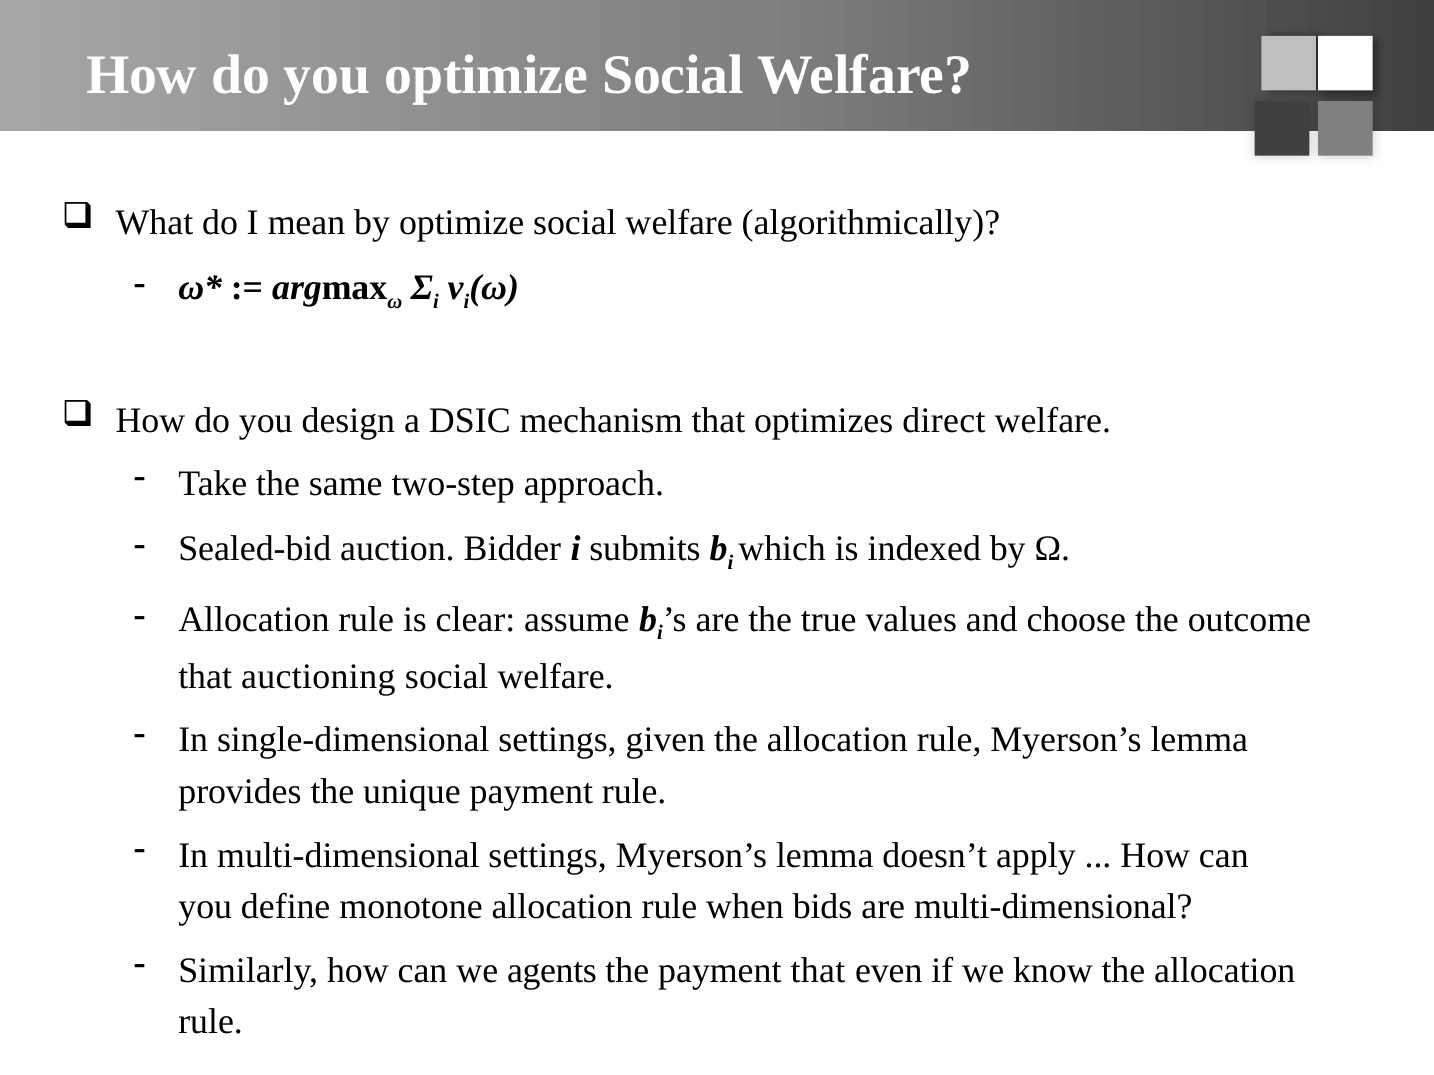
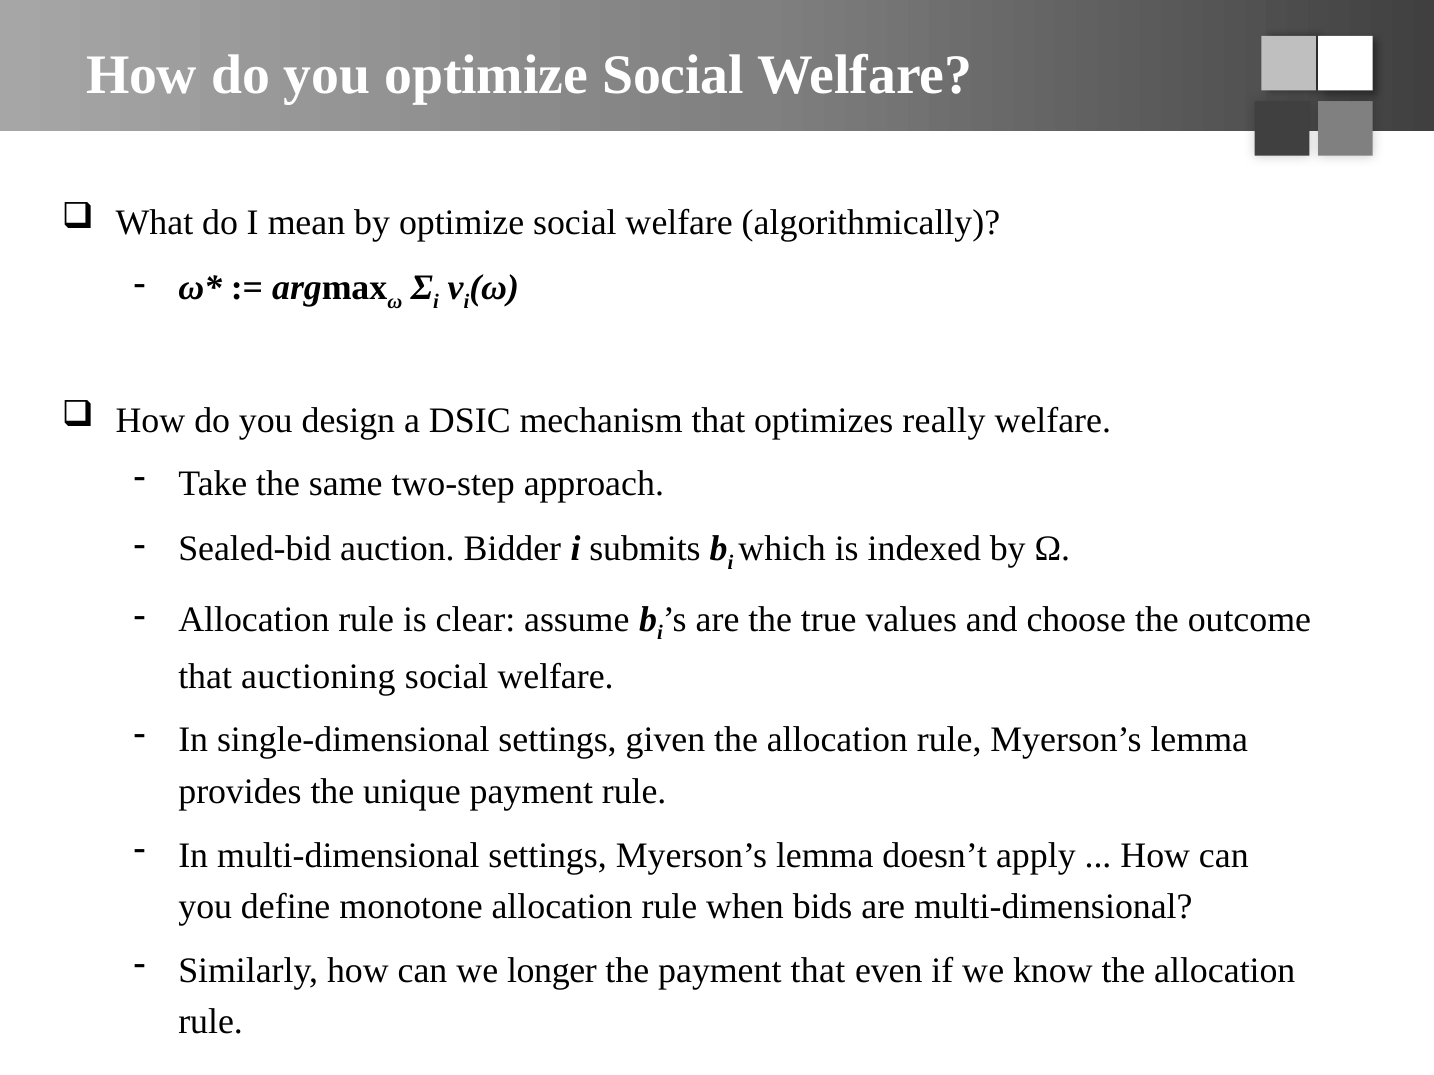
direct: direct -> really (944, 421)
agents: agents -> longer (552, 971)
